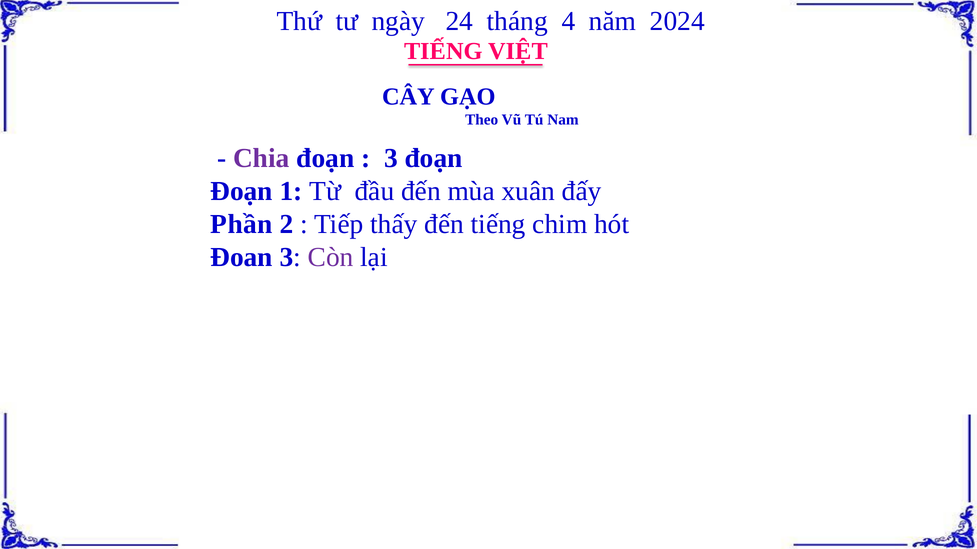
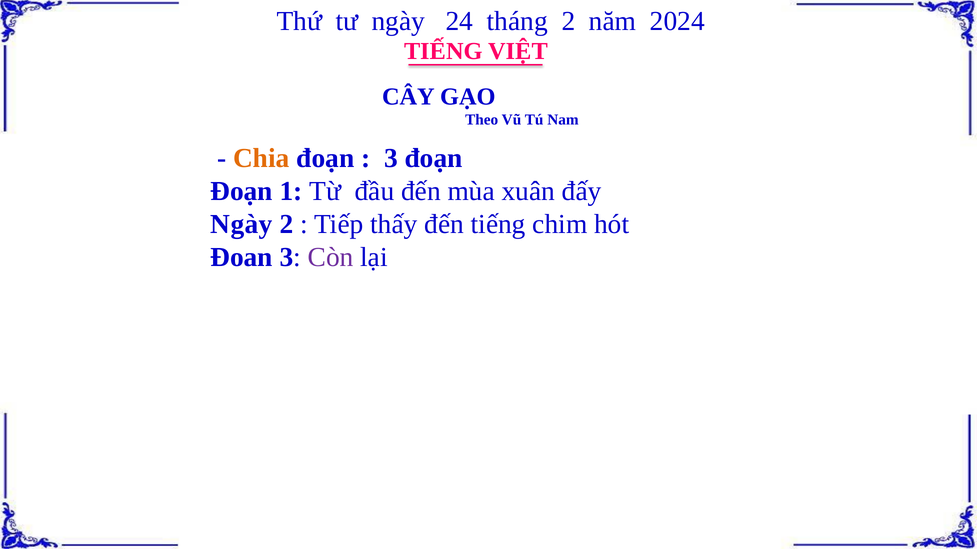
tháng 4: 4 -> 2 (568, 21)
Chia colour: purple -> orange (261, 158)
Phần: Phần -> Ngày (241, 224)
